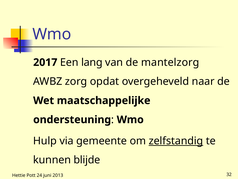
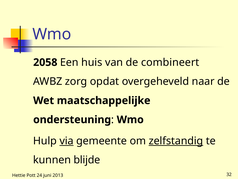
2017: 2017 -> 2058 (45, 62)
lang: lang -> huis (92, 62)
mantelzorg: mantelzorg -> combineert (170, 62)
via underline: none -> present (67, 140)
